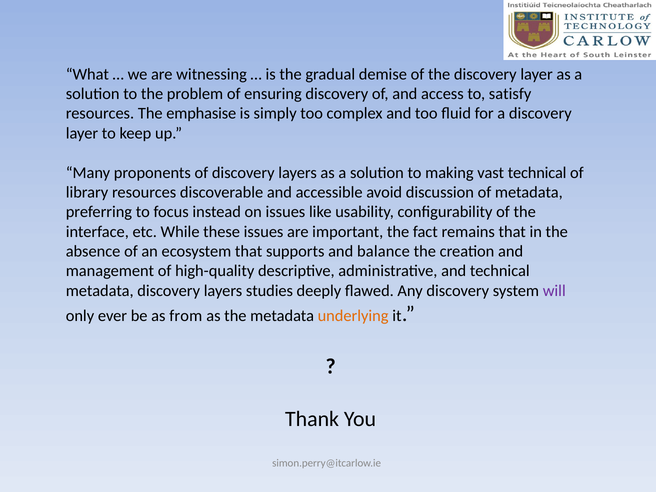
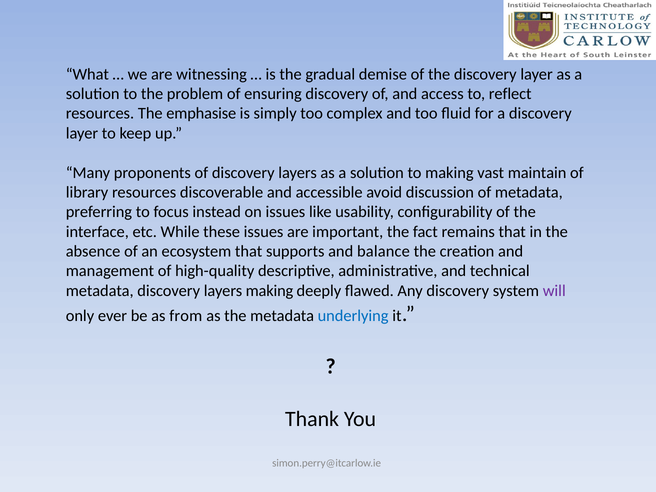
satisfy: satisfy -> reflect (510, 94)
vast technical: technical -> maintain (537, 173)
layers studies: studies -> making (269, 291)
underlying colour: orange -> blue (353, 316)
